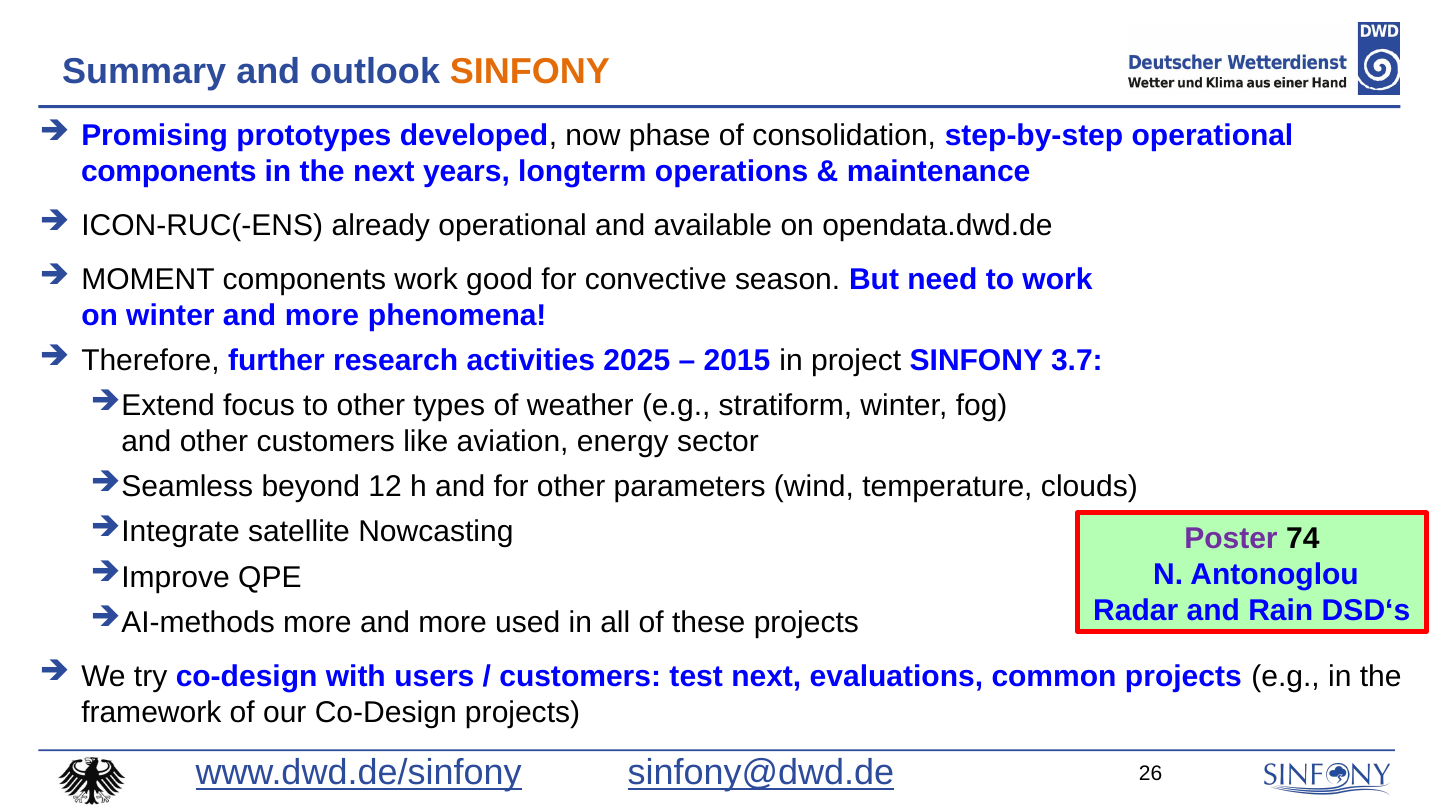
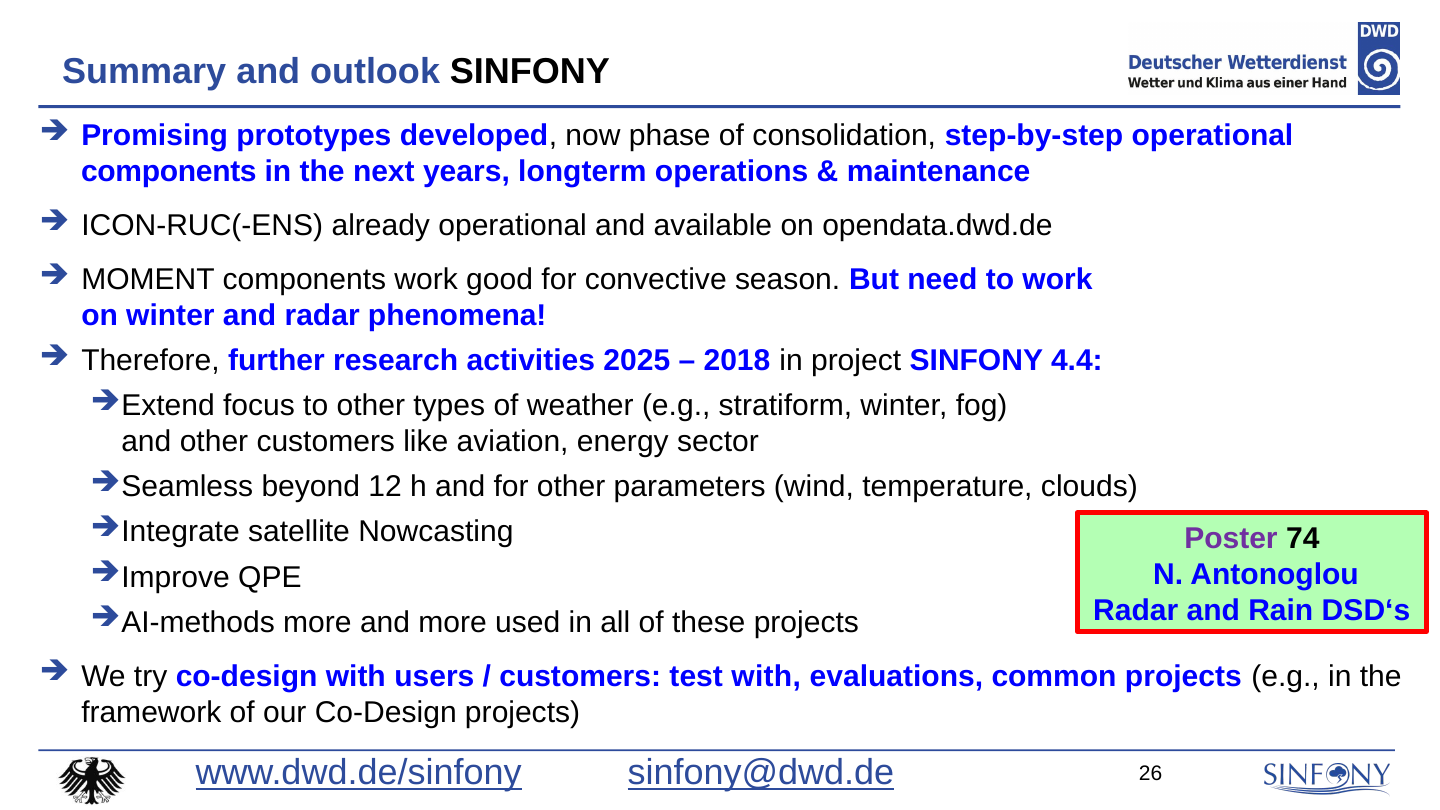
SINFONY colour: orange -> black (530, 71)
winter and more: more -> radar (322, 316)
2015: 2015 -> 2018 (737, 361)
3.7: 3.7 -> 4.4 (1077, 361)
test next: next -> with (766, 676)
